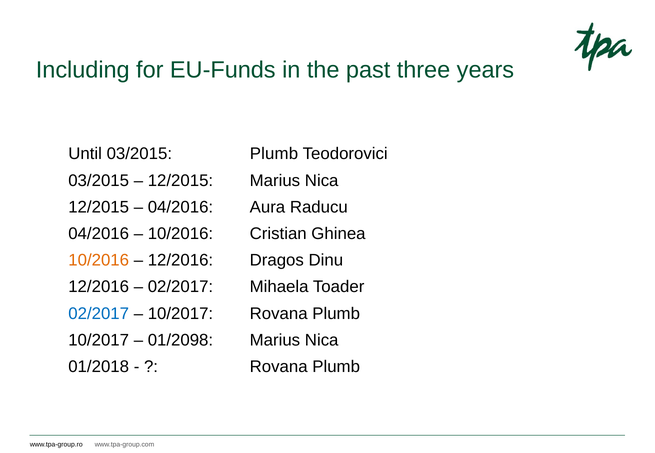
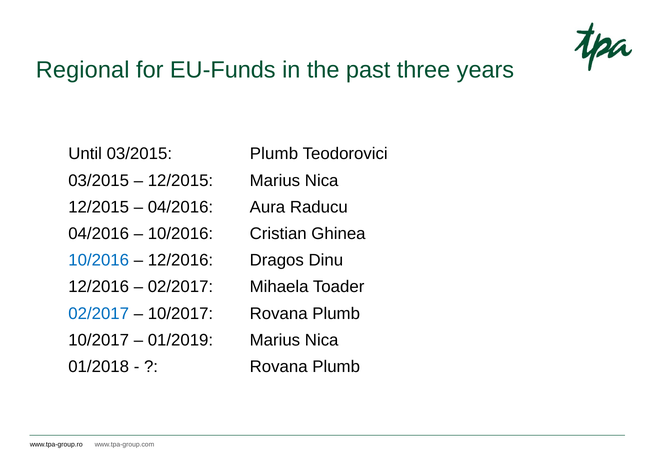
Including: Including -> Regional (83, 70)
10/2016 colour: orange -> blue (99, 261)
01/2098: 01/2098 -> 01/2019 (180, 340)
